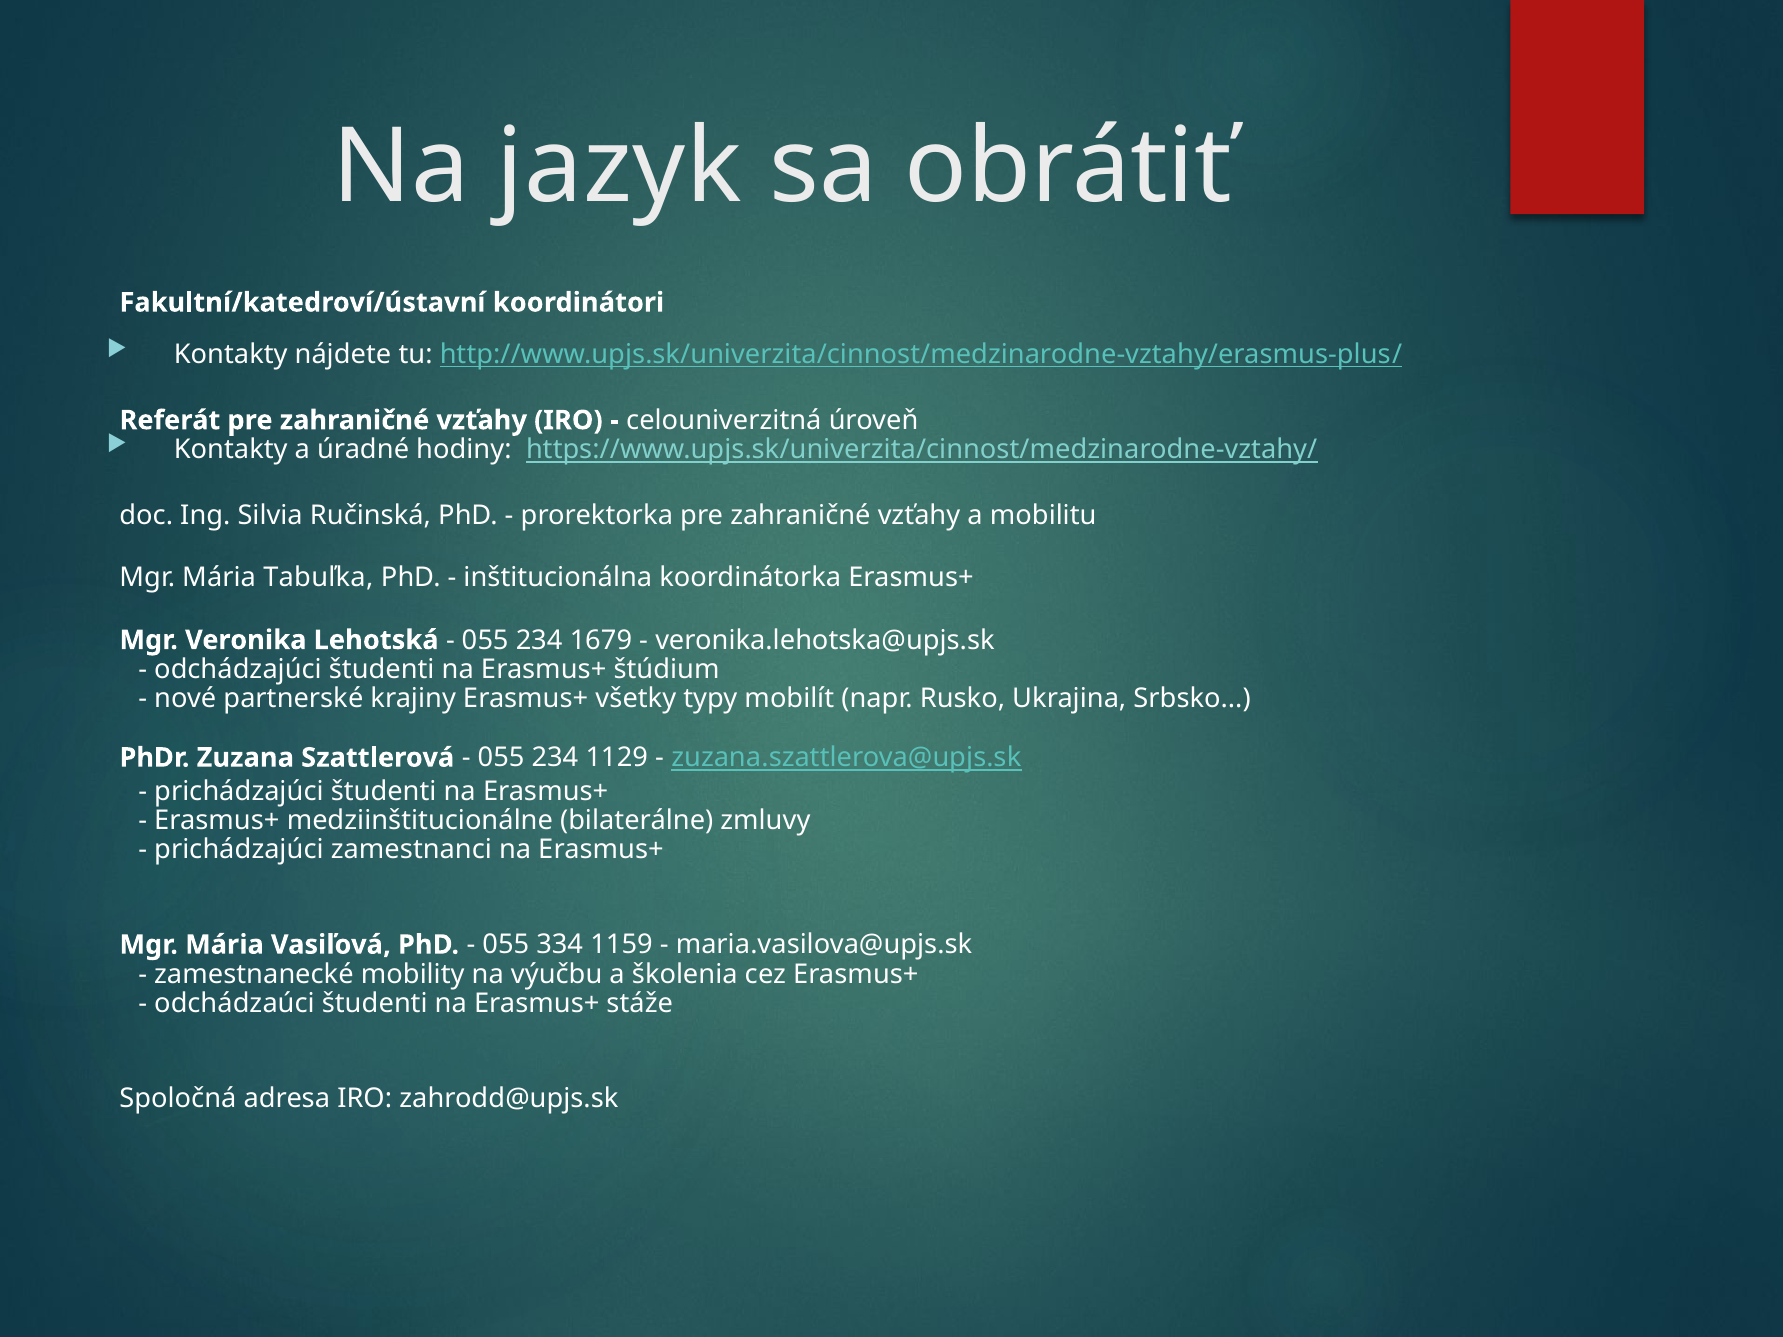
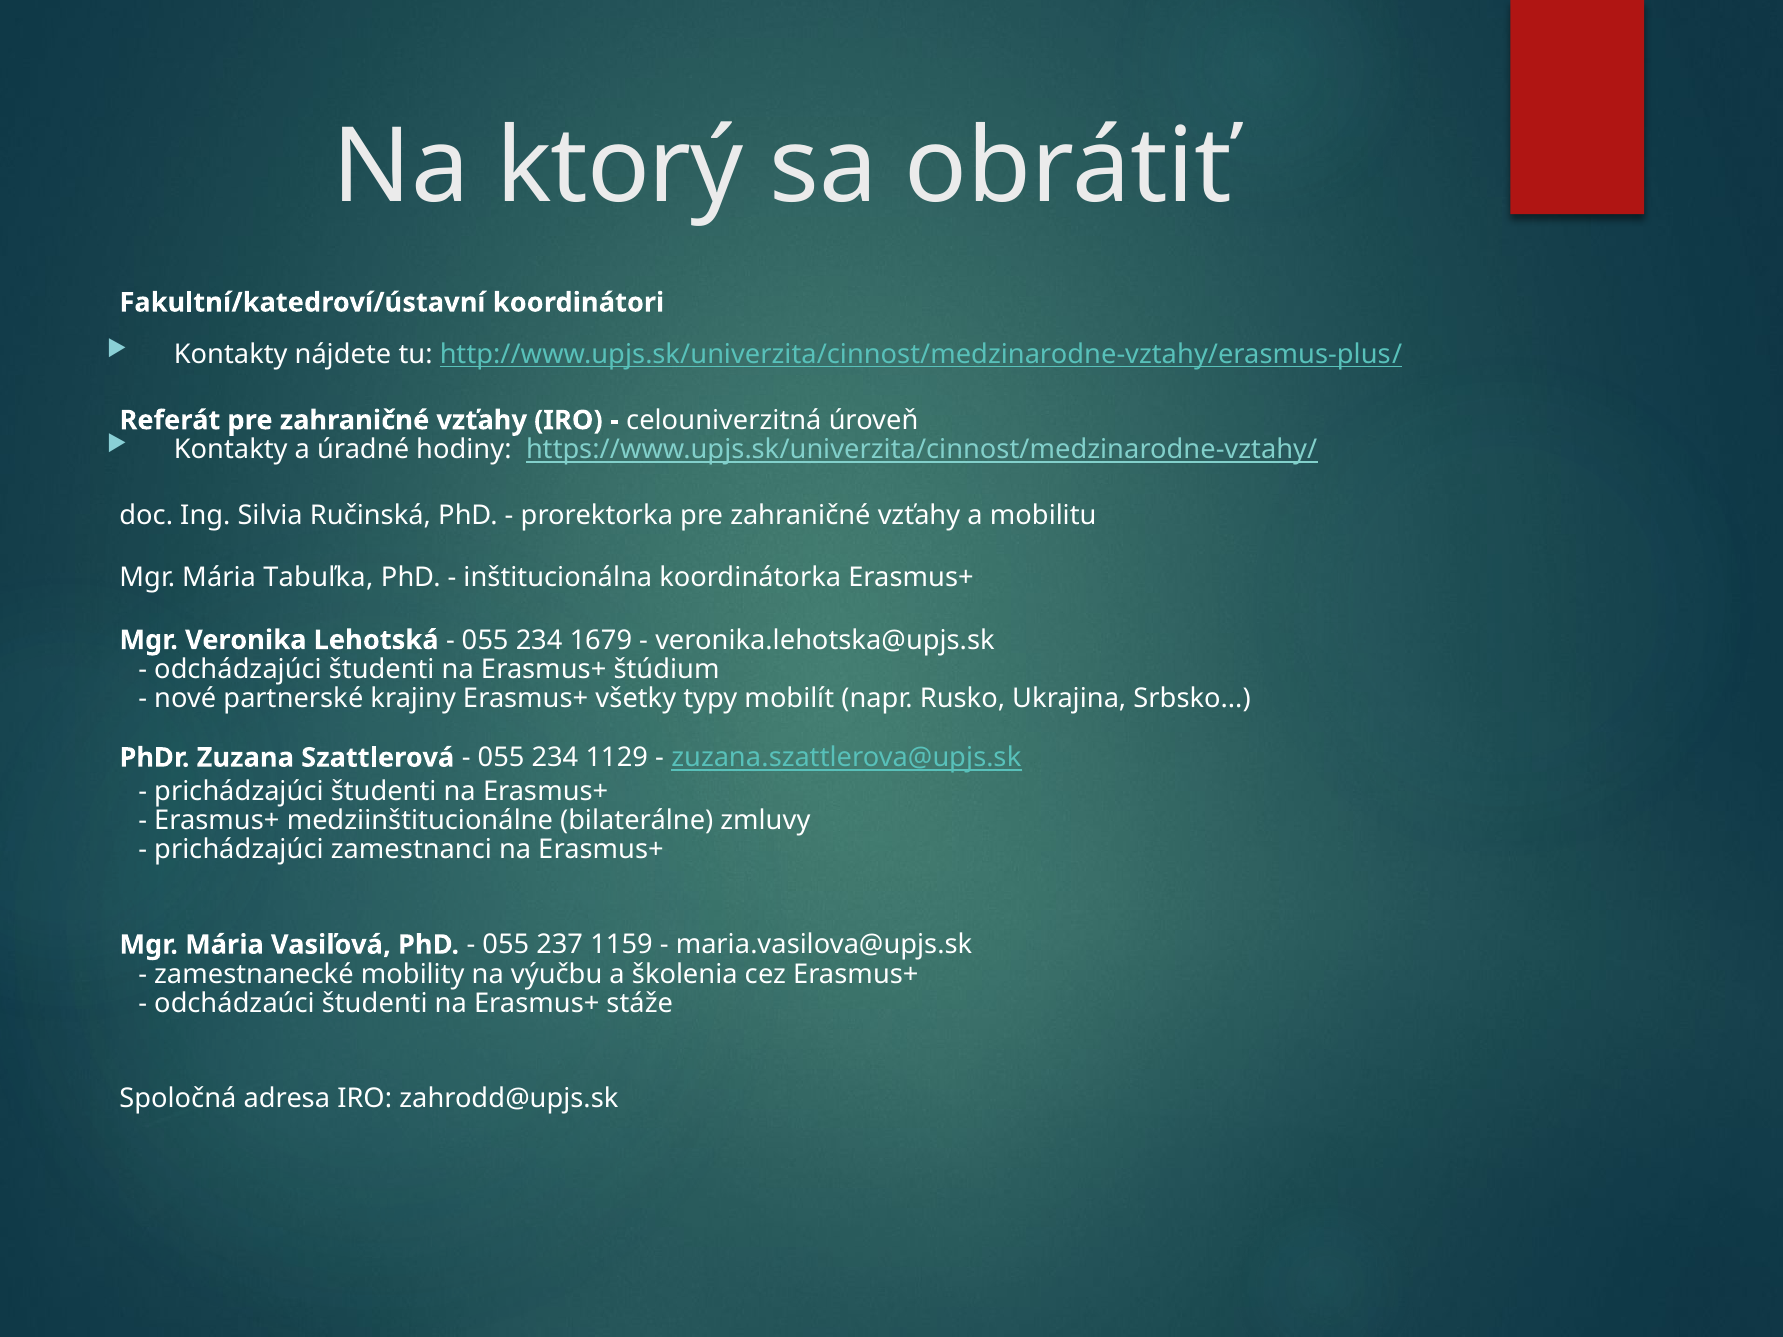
jazyk: jazyk -> ktorý (620, 167)
334: 334 -> 237 (560, 945)
